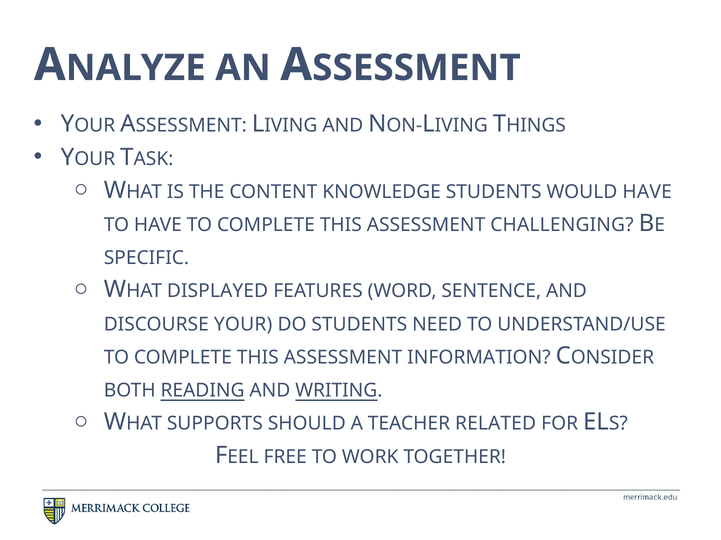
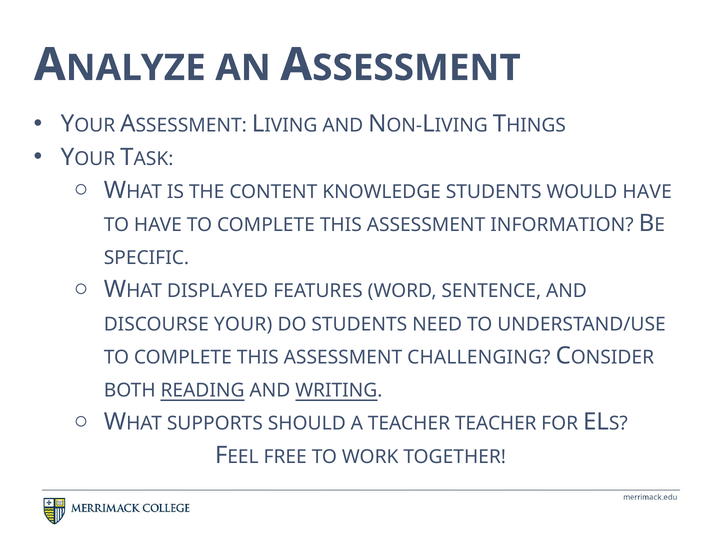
CHALLENGING: CHALLENGING -> INFORMATION (562, 225)
INFORMATION: INFORMATION -> CHALLENGING (479, 358)
TEACHER RELATED: RELATED -> TEACHER (496, 424)
